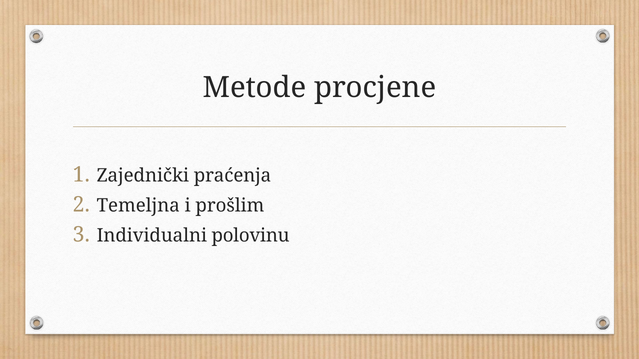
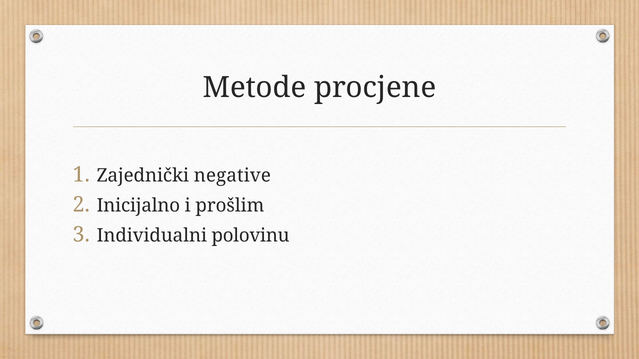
praćenja: praćenja -> negative (232, 176)
Temeljna: Temeljna -> Inicijalno (138, 206)
